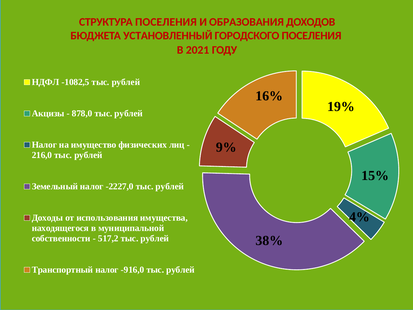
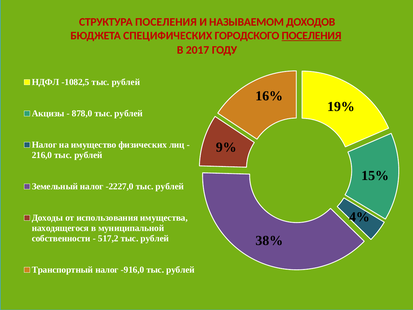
ОБРАЗОВАНИЯ: ОБРАЗОВАНИЯ -> НАЗЫВАЕМОМ (247, 22)
УСТАНОВЛЕННЫЙ: УСТАНОВЛЕННЫЙ -> СПЕЦИФИЧЕСКИХ (168, 36)
ПОСЕЛЕНИЯ underline: none -> present (312, 36)
2021: 2021 -> 2017 (198, 50)
